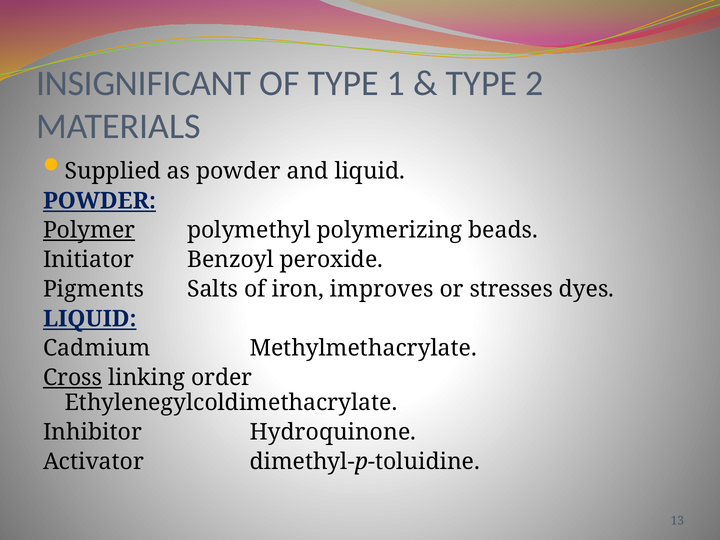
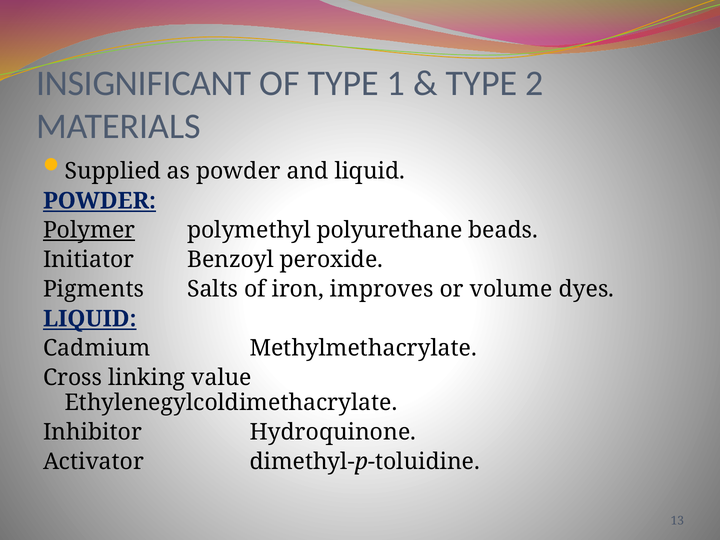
polymerizing: polymerizing -> polyurethane (390, 230)
stresses: stresses -> volume (511, 289)
Cross underline: present -> none (73, 378)
order: order -> value (222, 378)
